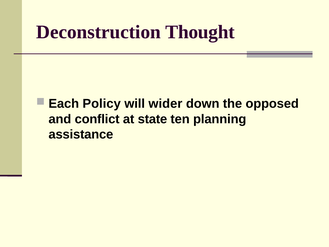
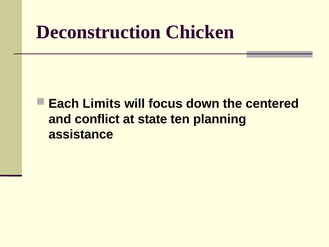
Thought: Thought -> Chicken (200, 32)
Policy: Policy -> Limits (102, 104)
wider: wider -> focus (166, 104)
opposed: opposed -> centered (272, 104)
